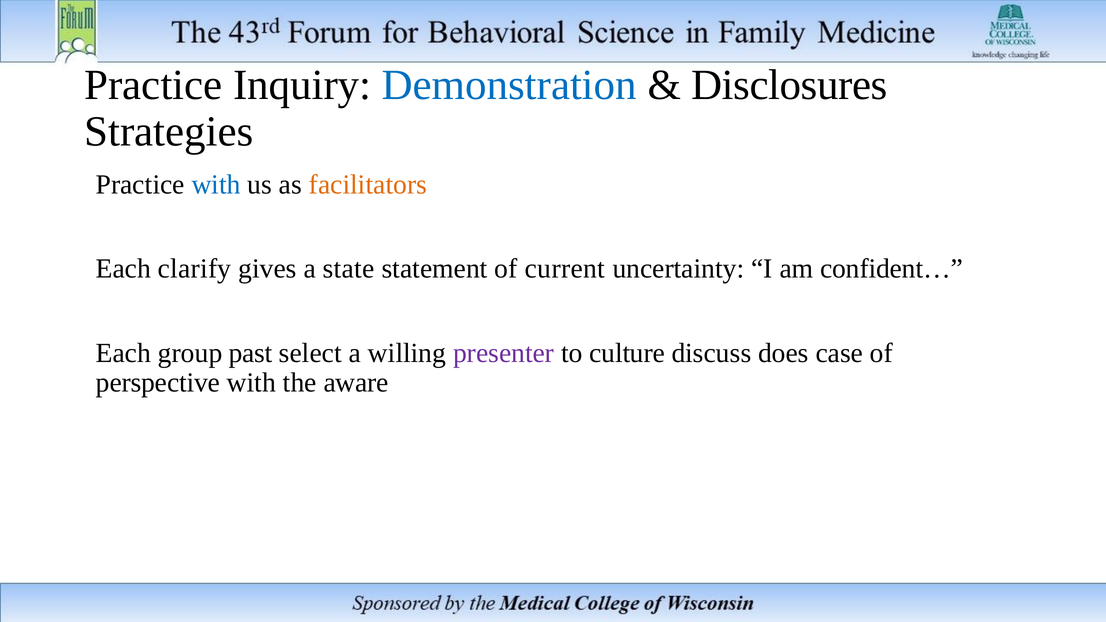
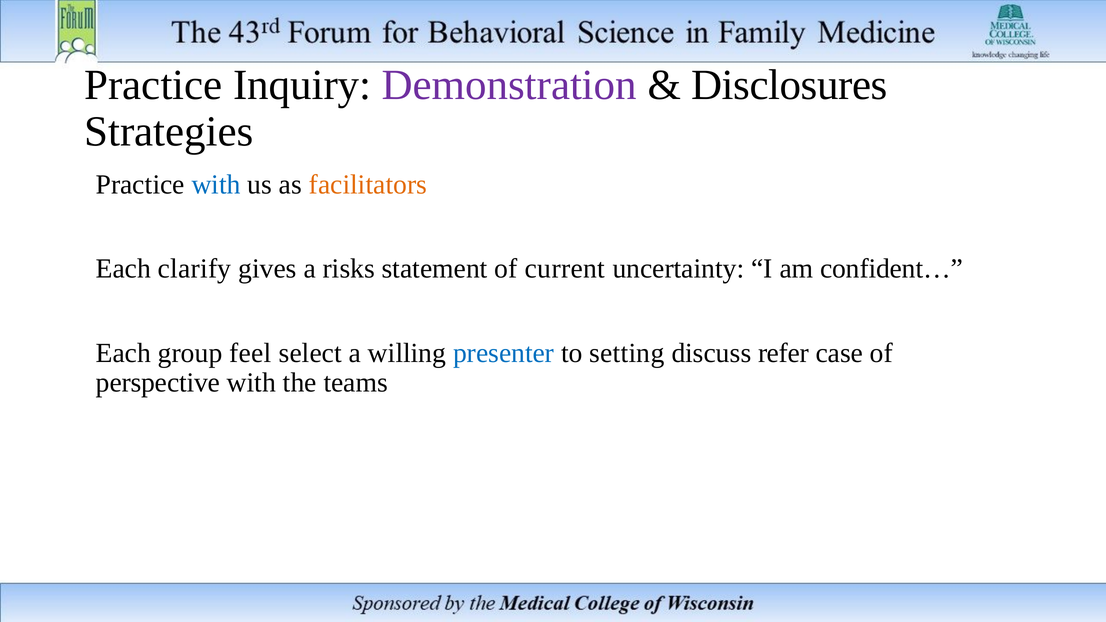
Demonstration colour: blue -> purple (509, 85)
state: state -> risks (349, 269)
past: past -> feel (250, 353)
presenter colour: purple -> blue (504, 353)
culture: culture -> setting (627, 353)
does: does -> refer (784, 353)
aware: aware -> teams (356, 383)
